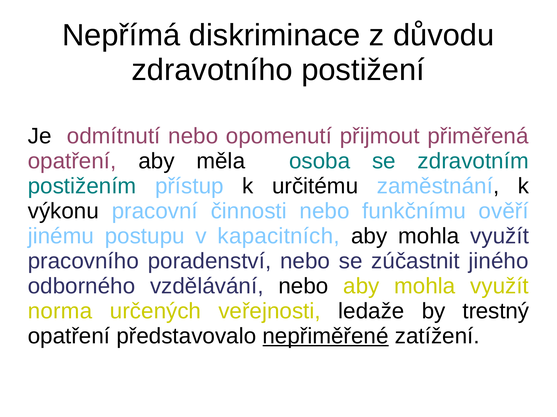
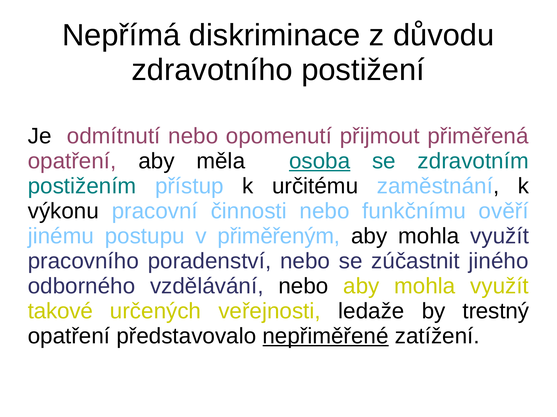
osoba underline: none -> present (320, 161)
kapacitních: kapacitních -> přiměřeným (279, 236)
norma: norma -> takové (60, 312)
